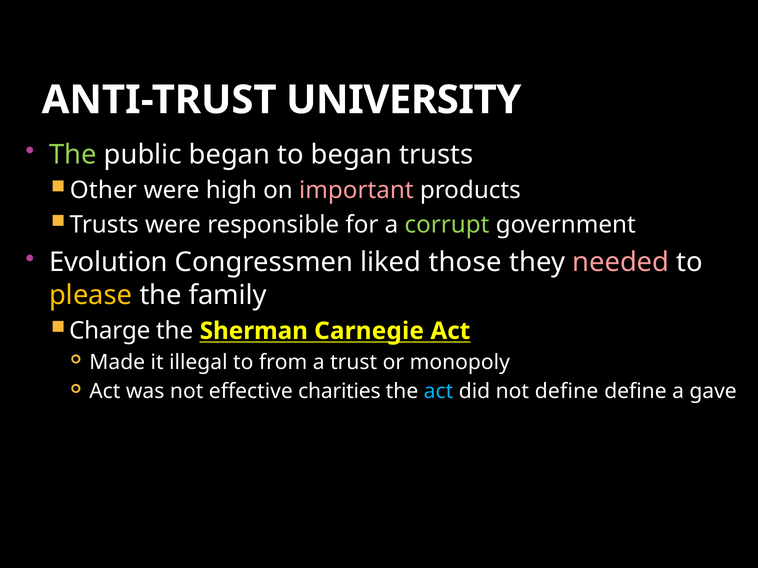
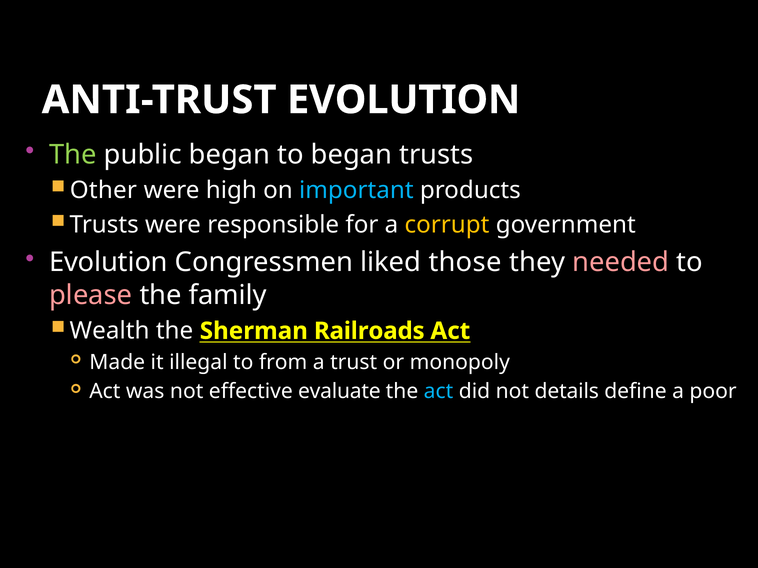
ANTI-TRUST UNIVERSITY: UNIVERSITY -> EVOLUTION (404, 100)
important colour: pink -> light blue (356, 191)
corrupt colour: light green -> yellow (447, 225)
please colour: yellow -> pink (91, 295)
Charge: Charge -> Wealth (110, 331)
Carnegie: Carnegie -> Railroads (369, 331)
charities: charities -> evaluate (339, 392)
not define: define -> details (567, 392)
gave: gave -> poor (713, 392)
